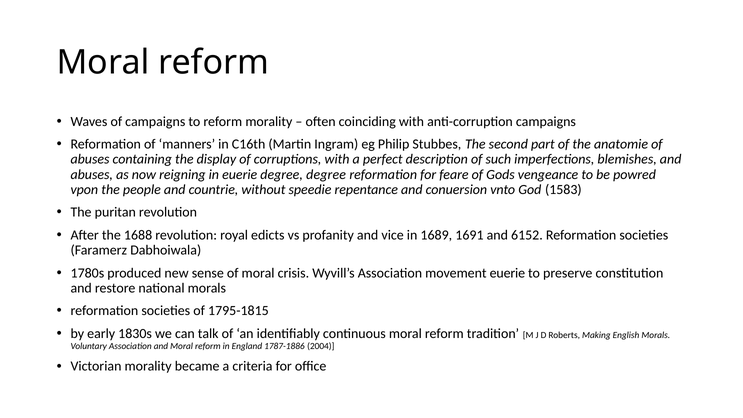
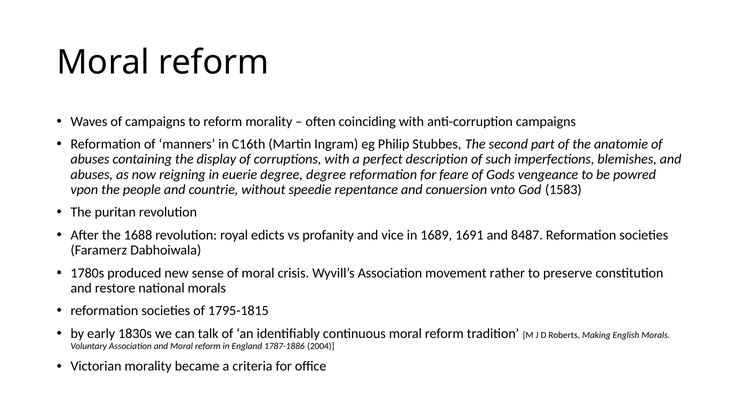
6152: 6152 -> 8487 (527, 235)
movement euerie: euerie -> rather (507, 273)
